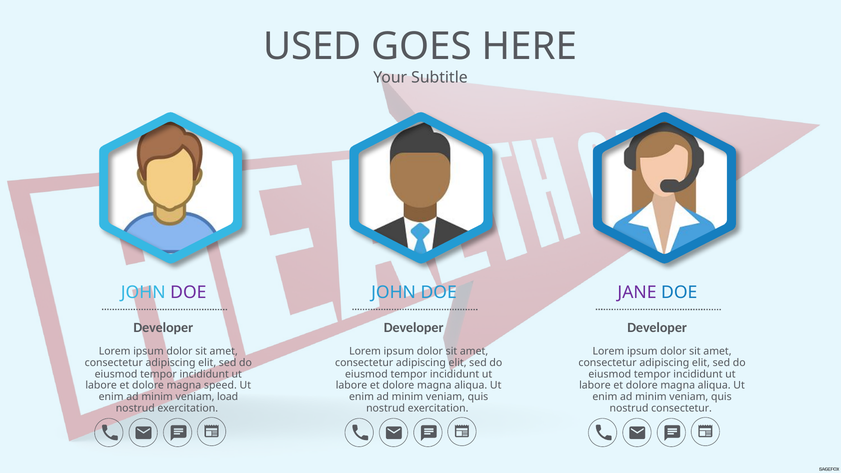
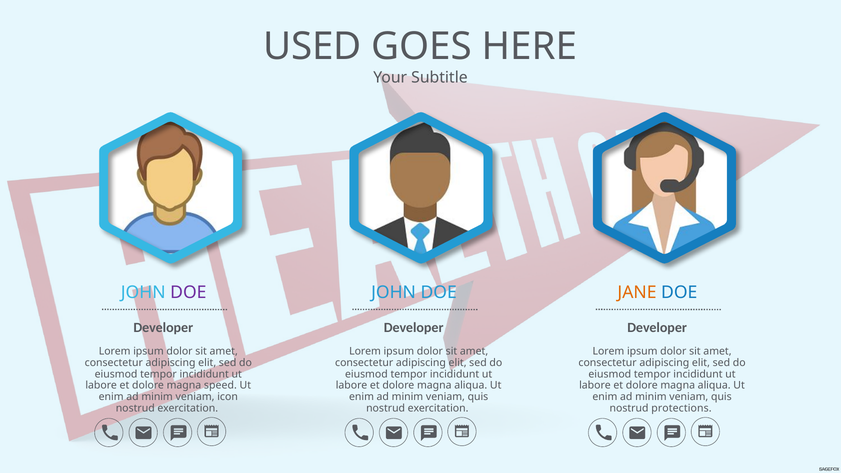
JANE colour: purple -> orange (637, 293)
load: load -> icon (228, 397)
nostrud consectetur: consectetur -> protections (681, 408)
